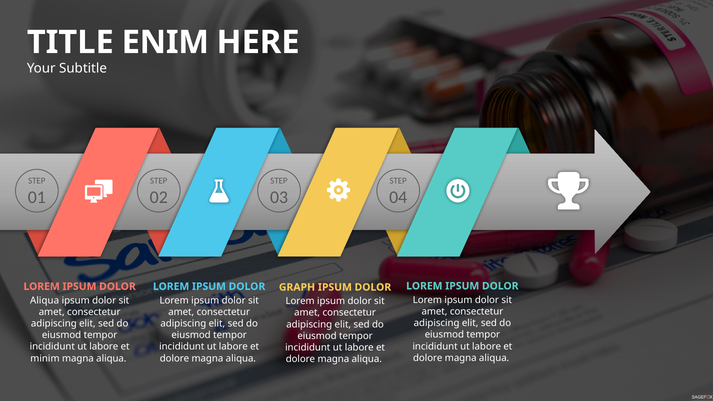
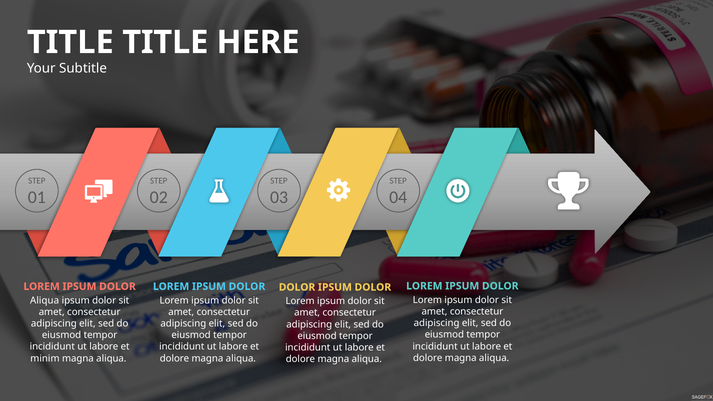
ENIM: ENIM -> TITLE (165, 42)
GRAPH: GRAPH -> DOLOR (297, 287)
